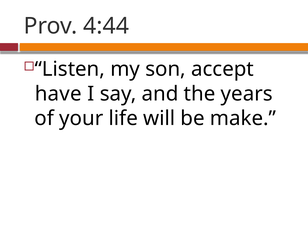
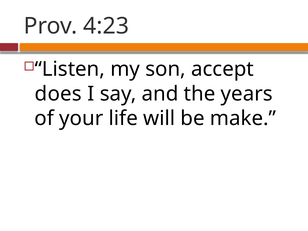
4:44: 4:44 -> 4:23 (106, 26)
have: have -> does (58, 94)
